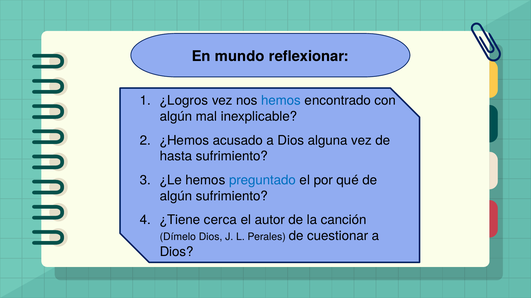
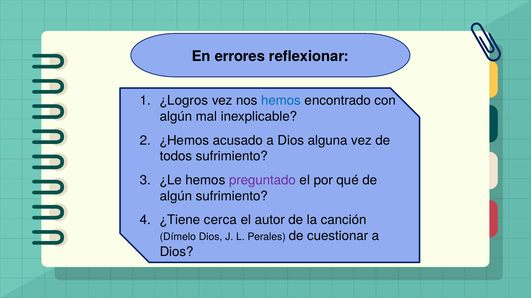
mundo: mundo -> errores (240, 56)
hasta: hasta -> todos (176, 157)
preguntado colour: blue -> purple (263, 181)
